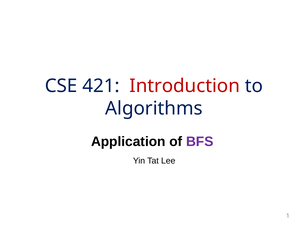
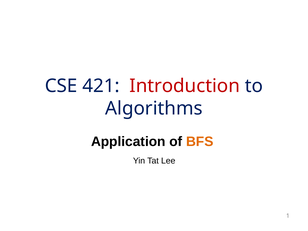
BFS colour: purple -> orange (200, 142)
